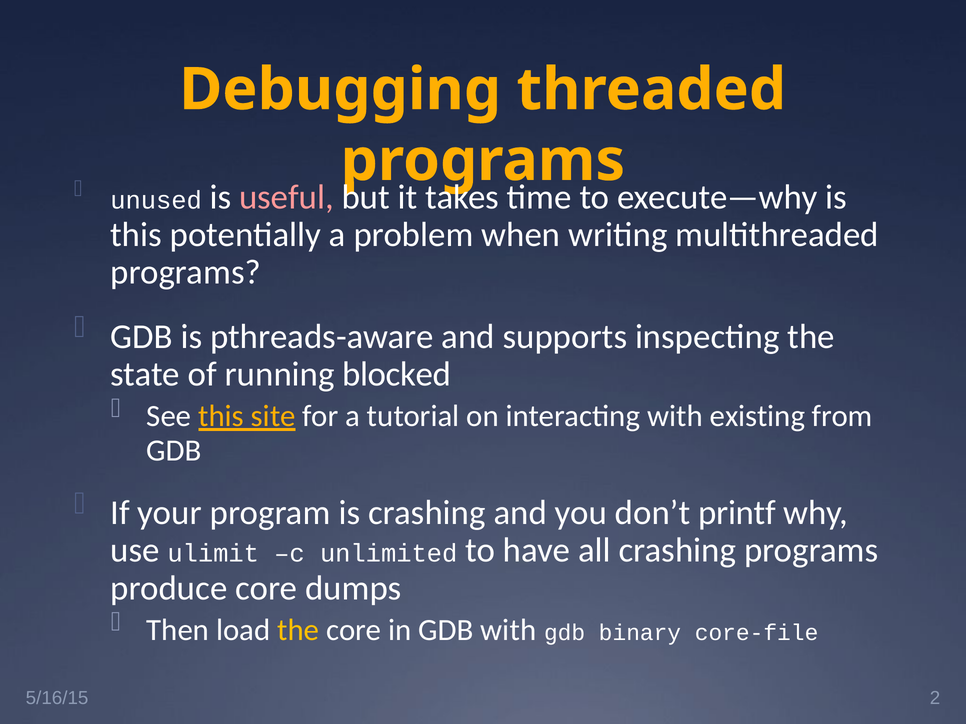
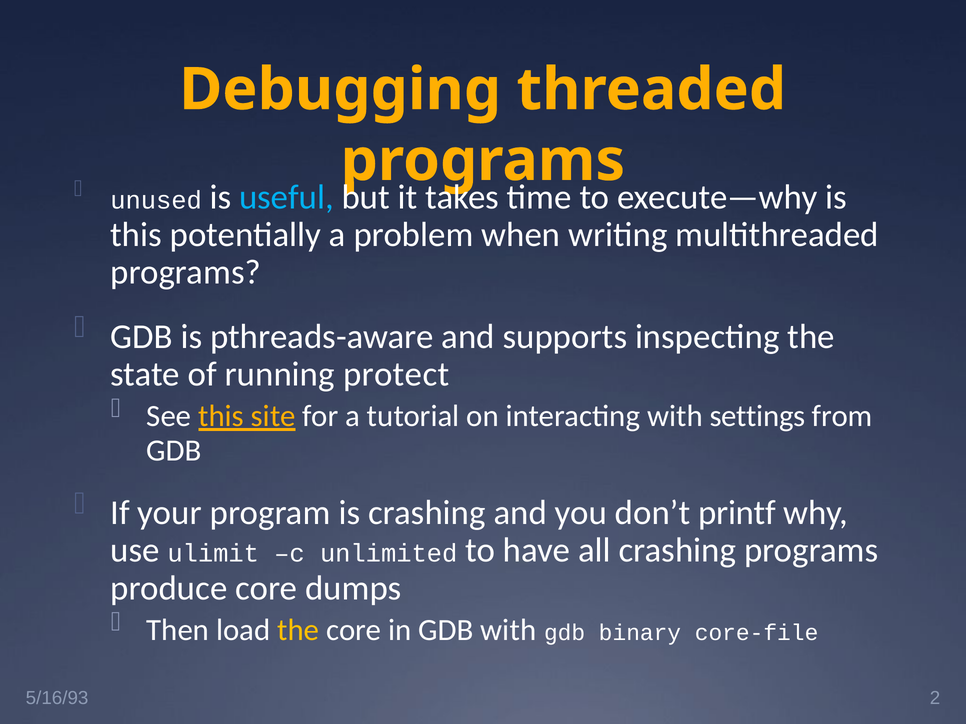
useful colour: pink -> light blue (286, 197)
blocked: blocked -> protect (396, 374)
existing: existing -> settings (758, 417)
5/16/15: 5/16/15 -> 5/16/93 (57, 698)
